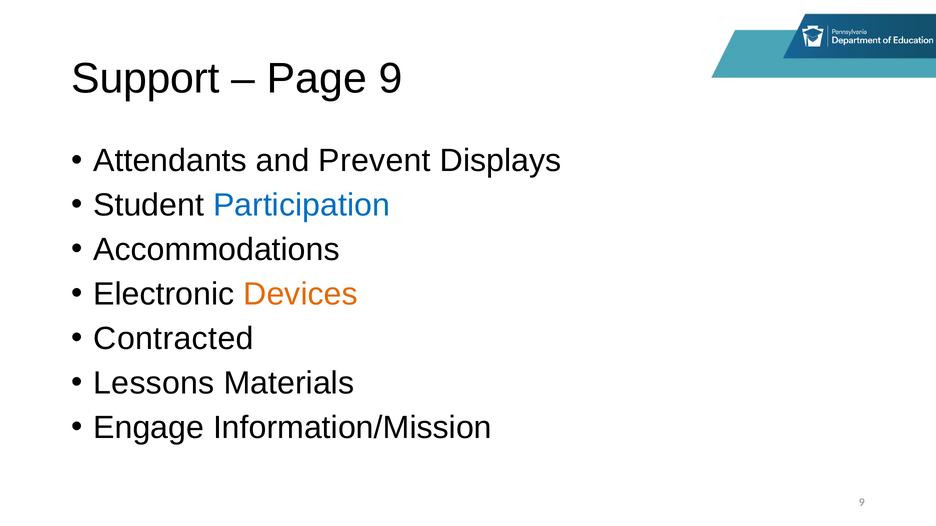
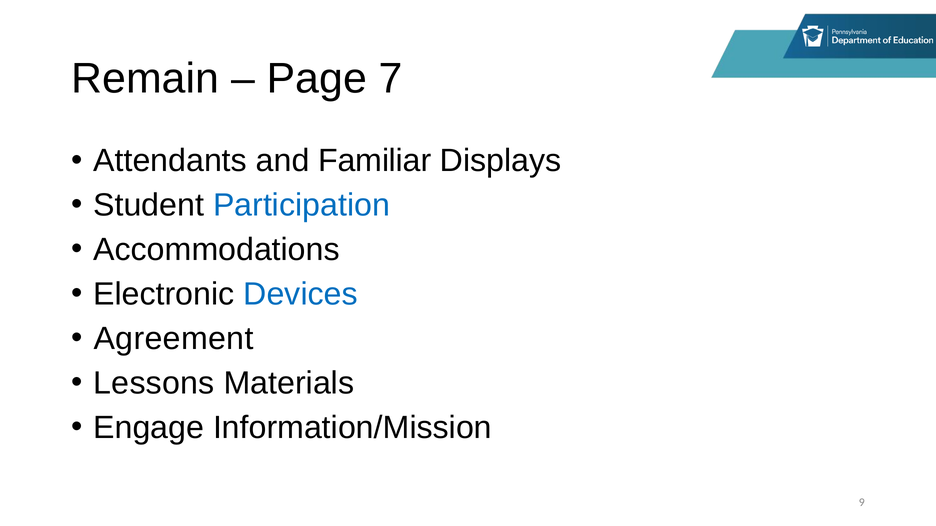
Support: Support -> Remain (145, 79)
Page 9: 9 -> 7 (391, 79)
Prevent: Prevent -> Familiar (375, 161)
Devices colour: orange -> blue (301, 294)
Contracted: Contracted -> Agreement (174, 339)
